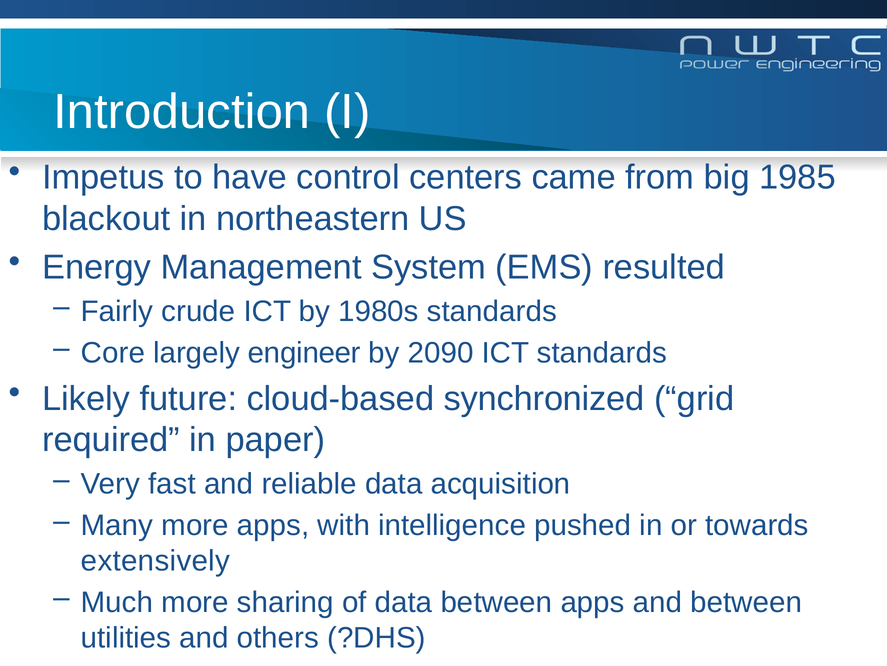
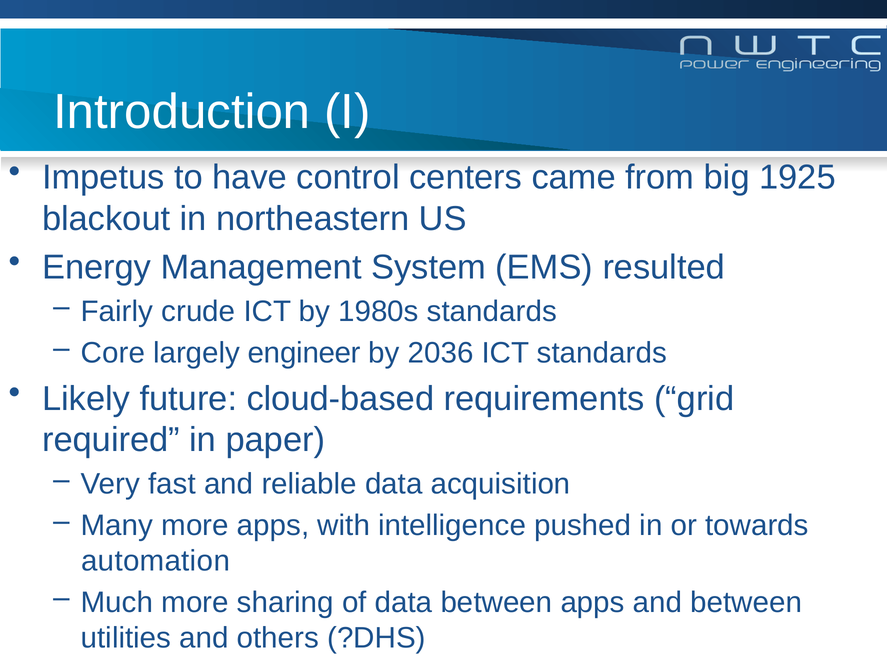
1985: 1985 -> 1925 (798, 177)
2090: 2090 -> 2036 (441, 352)
synchronized: synchronized -> requirements (544, 398)
extensively: extensively -> automation (156, 560)
